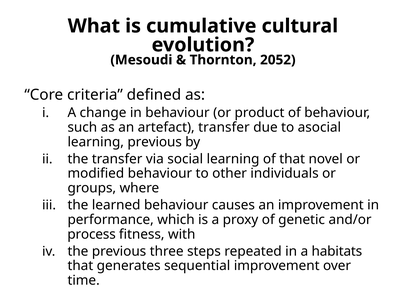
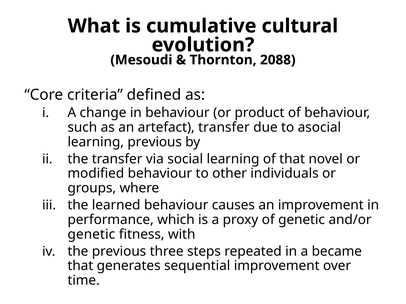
2052: 2052 -> 2088 (278, 60)
process: process -> genetic (91, 235)
habitats: habitats -> became (337, 252)
